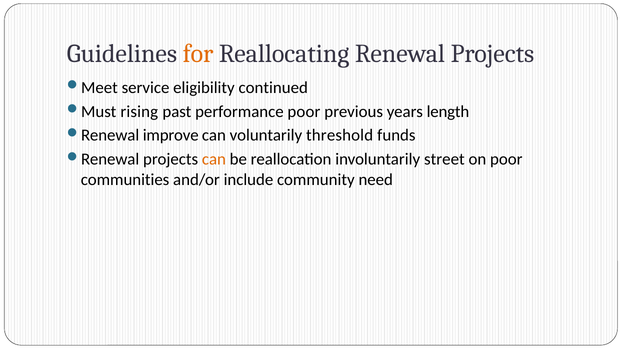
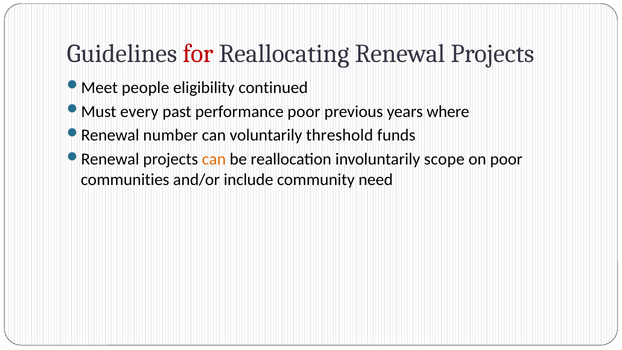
for colour: orange -> red (198, 54)
service: service -> people (145, 87)
rising: rising -> every (139, 111)
length: length -> where (448, 111)
improve: improve -> number (171, 135)
street: street -> scope (444, 159)
